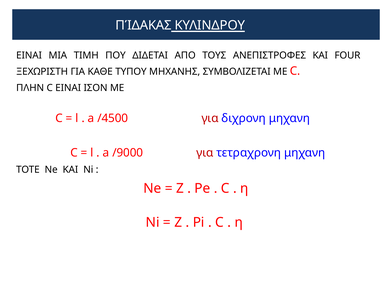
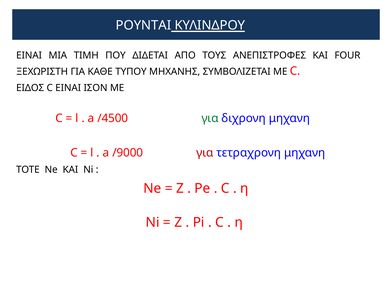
ΠΊΔΑΚΑΣ: ΠΊΔΑΚΑΣ -> ΡΟΥΝΤΑΙ (143, 25)
ΠΛΗΝ: ΠΛΗΝ -> ΕΙΔΟΣ (30, 88)
για colour: red -> green (210, 118)
